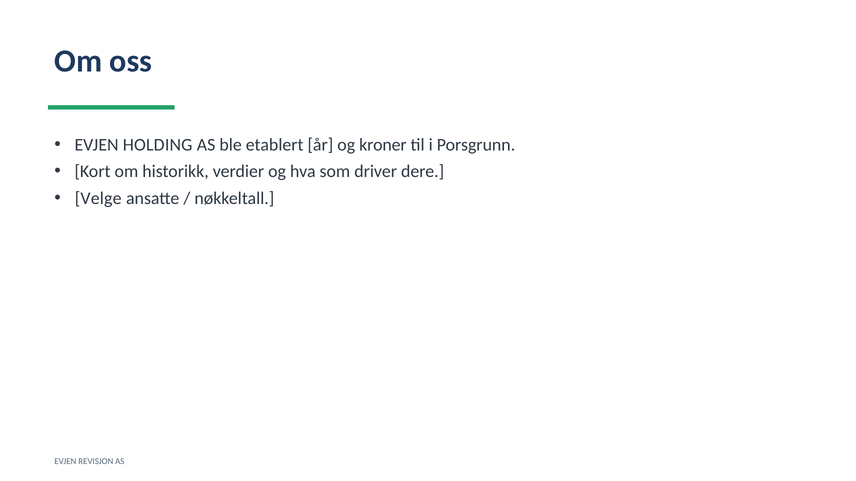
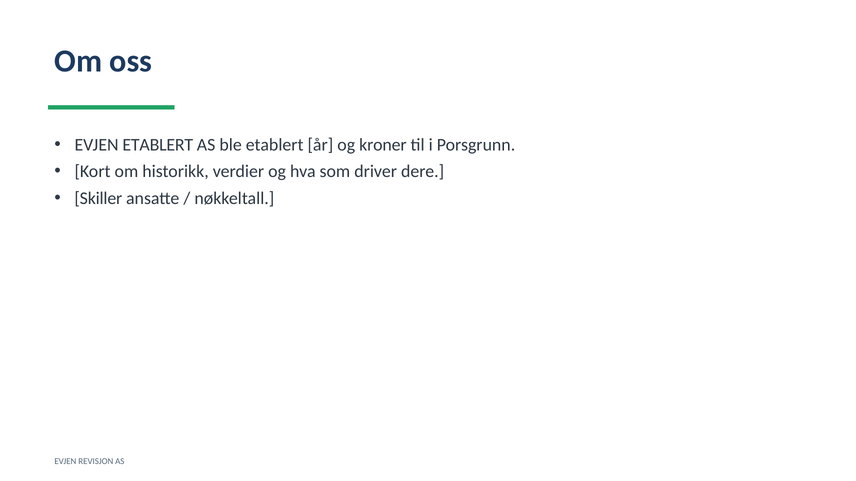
EVJEN HOLDING: HOLDING -> ETABLERT (158, 145)
Velge: Velge -> Skiller (98, 199)
